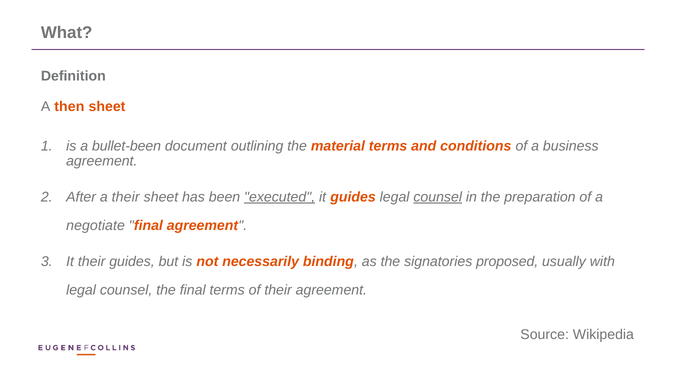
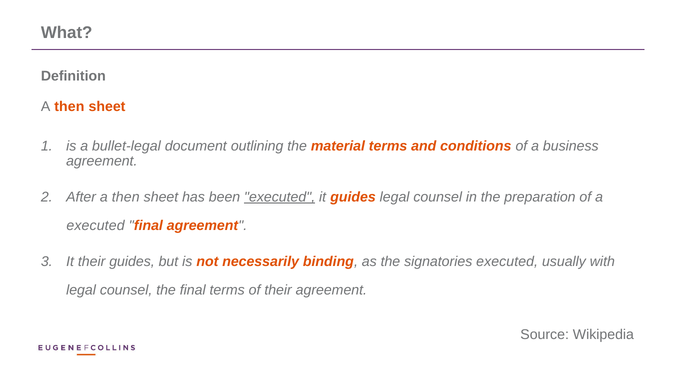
bullet-been: bullet-been -> bullet-legal (126, 146)
After a their: their -> then (126, 197)
counsel underline: present -> none (438, 197)
negotiate: negotiate -> executed (96, 226)
signatories proposed: proposed -> executed (507, 262)
